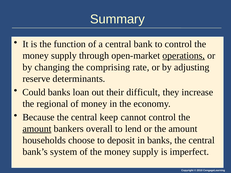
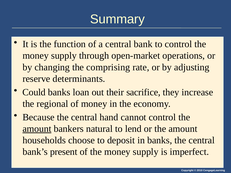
operations underline: present -> none (184, 56)
difficult: difficult -> sacrifice (143, 92)
keep: keep -> hand (109, 117)
overall: overall -> natural (99, 129)
system: system -> present (64, 152)
